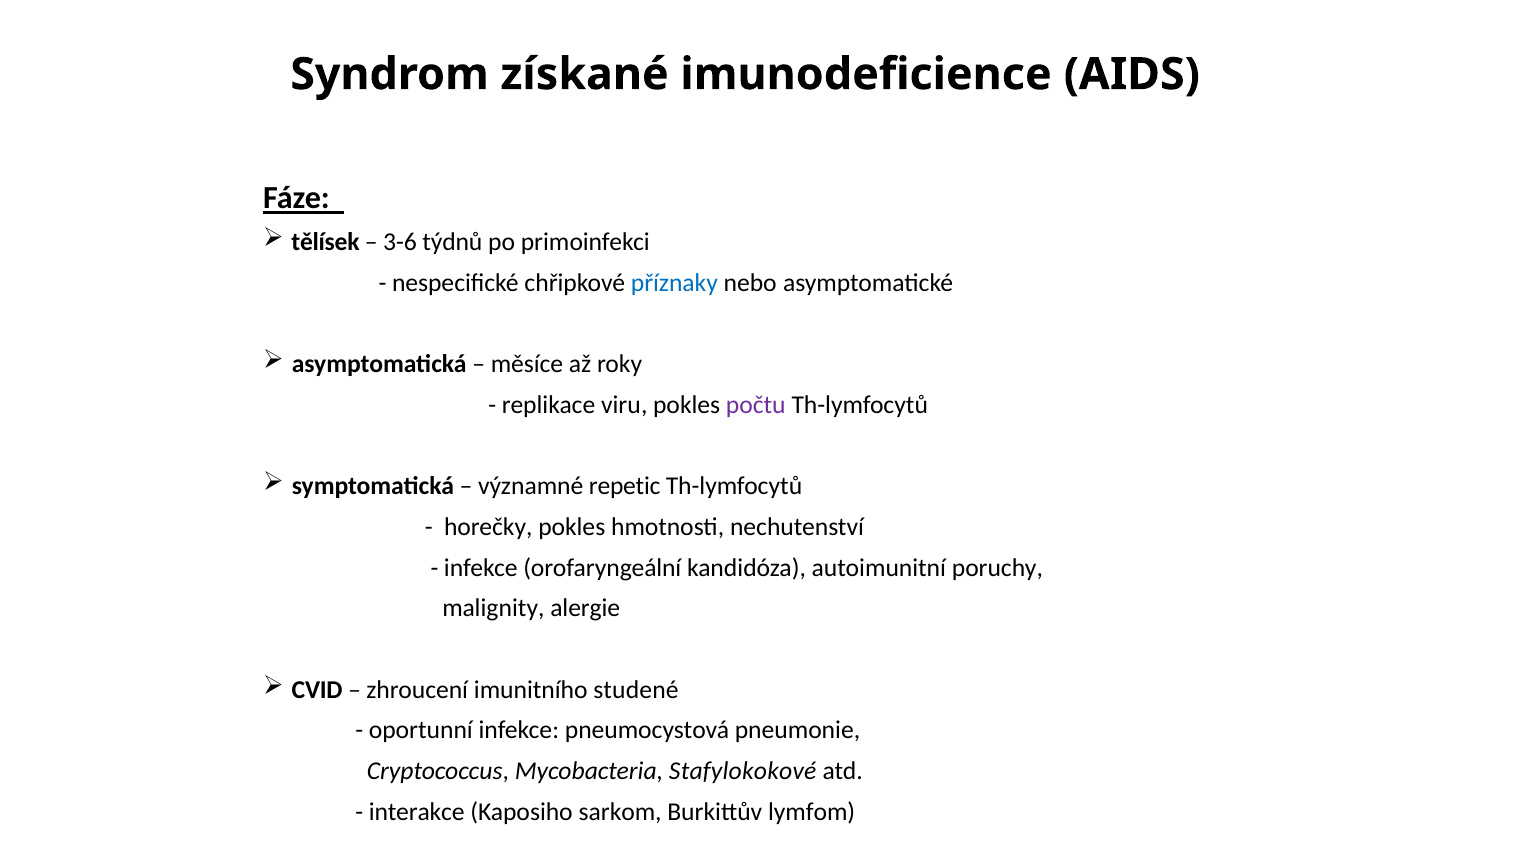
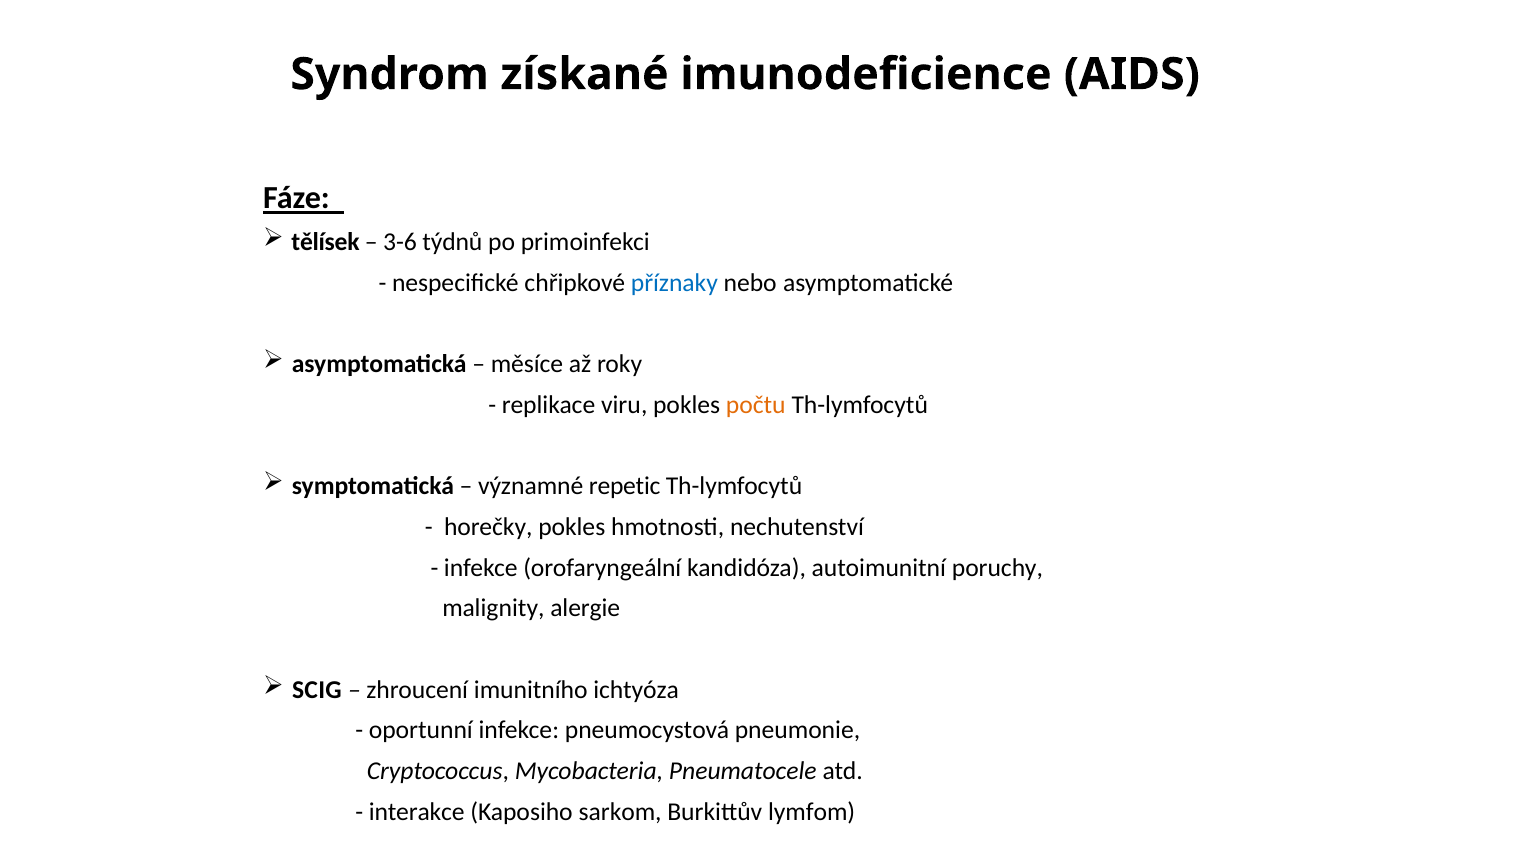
počtu colour: purple -> orange (756, 405)
CVID: CVID -> SCIG (317, 690)
studené: studené -> ichtyóza (636, 690)
Stafylokokové: Stafylokokové -> Pneumatocele (743, 771)
